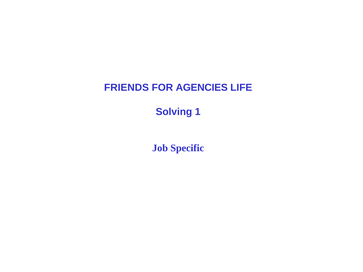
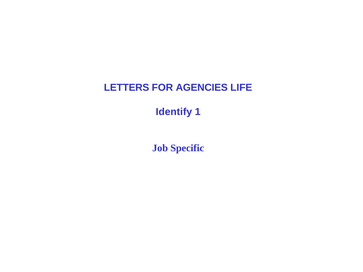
FRIENDS: FRIENDS -> LETTERS (127, 88)
Solving: Solving -> Identify (174, 112)
